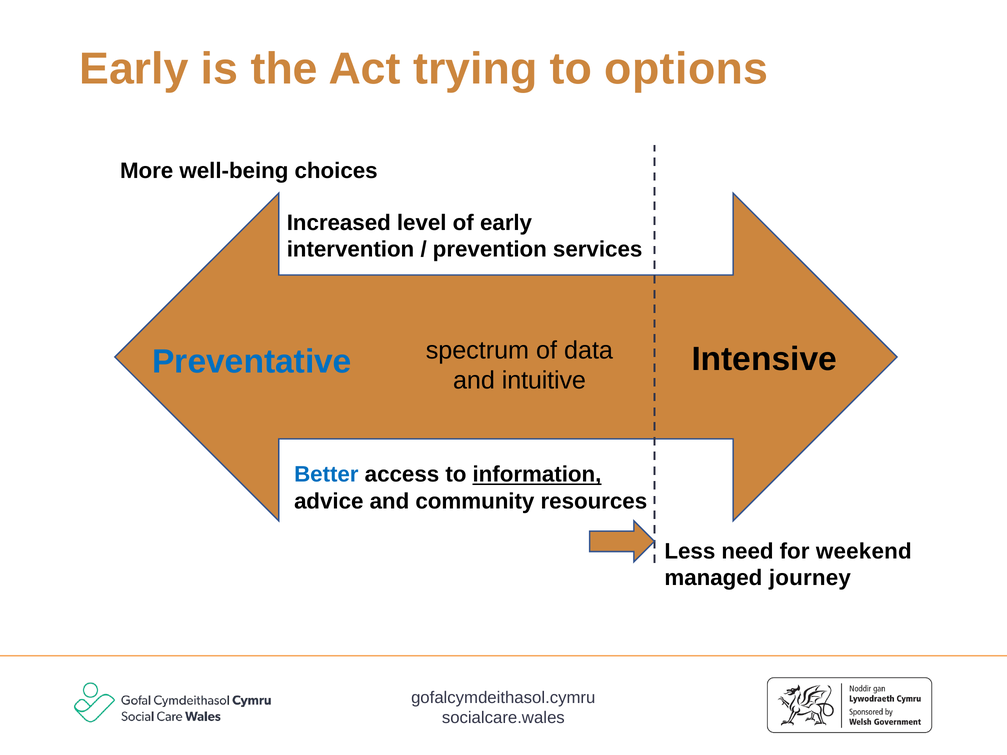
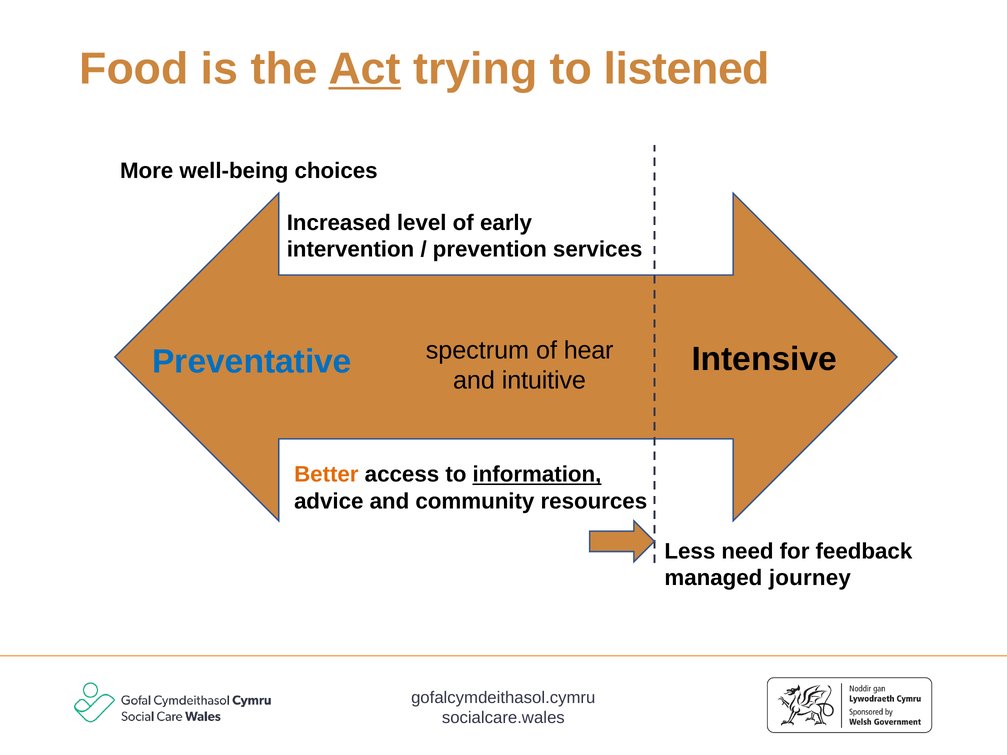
Early: Early -> Food (134, 69)
Act underline: none -> present (365, 69)
options: options -> listened (687, 69)
data: data -> hear (589, 350)
Better colour: blue -> orange (326, 475)
weekend: weekend -> feedback (864, 551)
